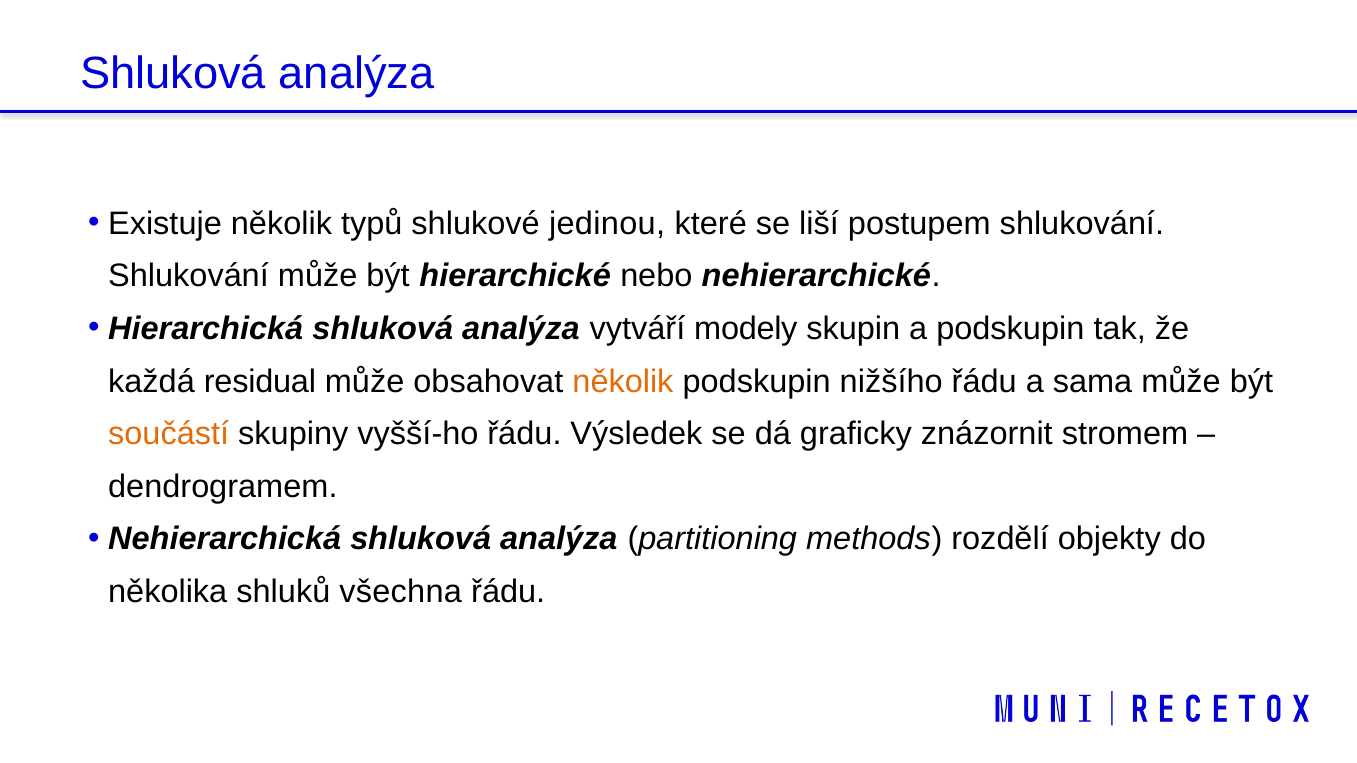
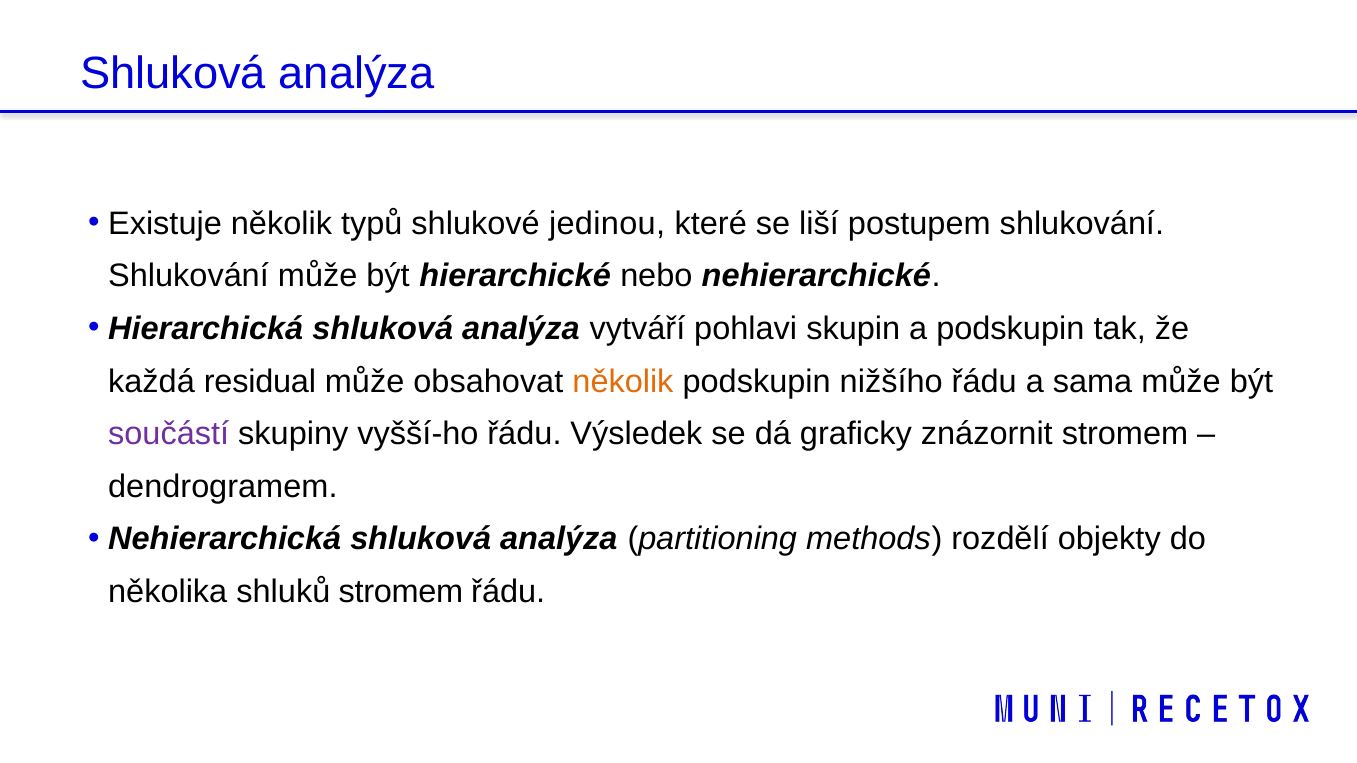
modely: modely -> pohlavi (746, 329)
součástí colour: orange -> purple (169, 434)
shluků všechna: všechna -> stromem (401, 592)
